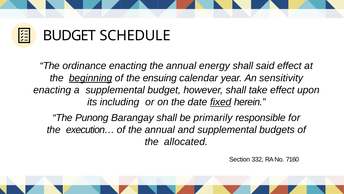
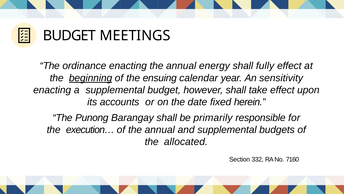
SCHEDULE: SCHEDULE -> MEETINGS (135, 35)
said: said -> fully (265, 66)
including: including -> accounts (120, 102)
ﬁxed underline: present -> none (221, 102)
